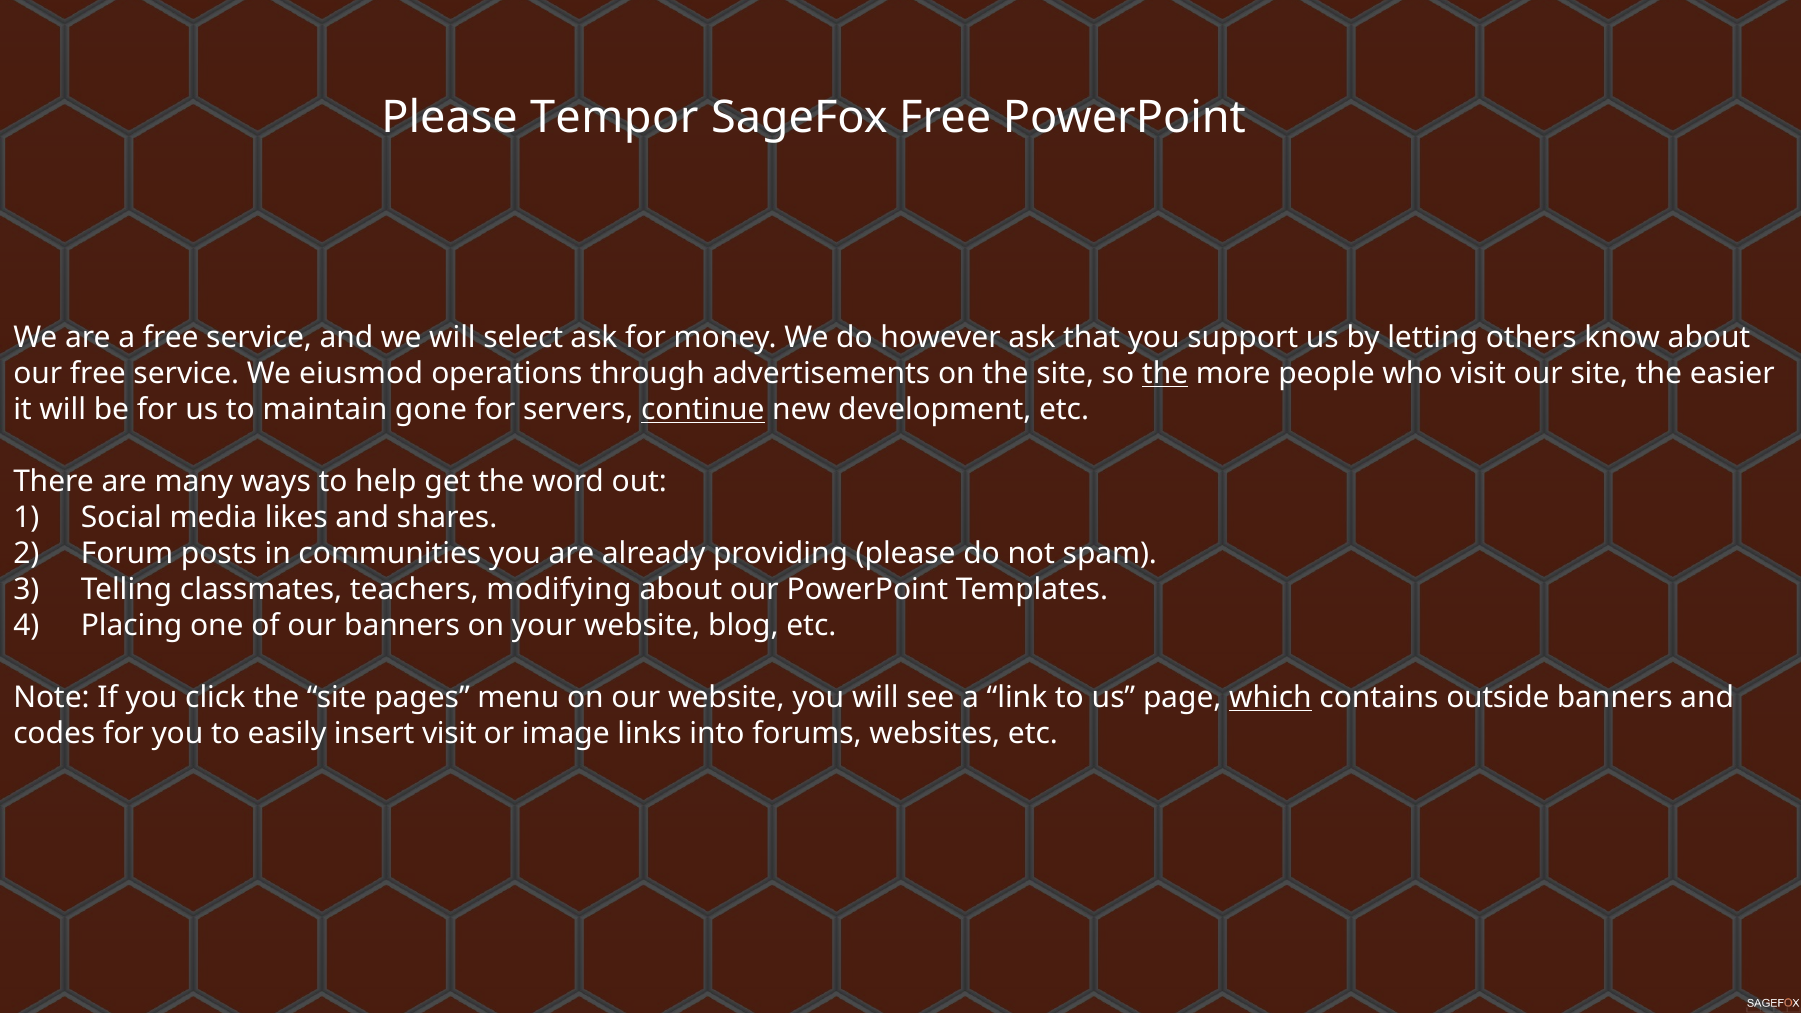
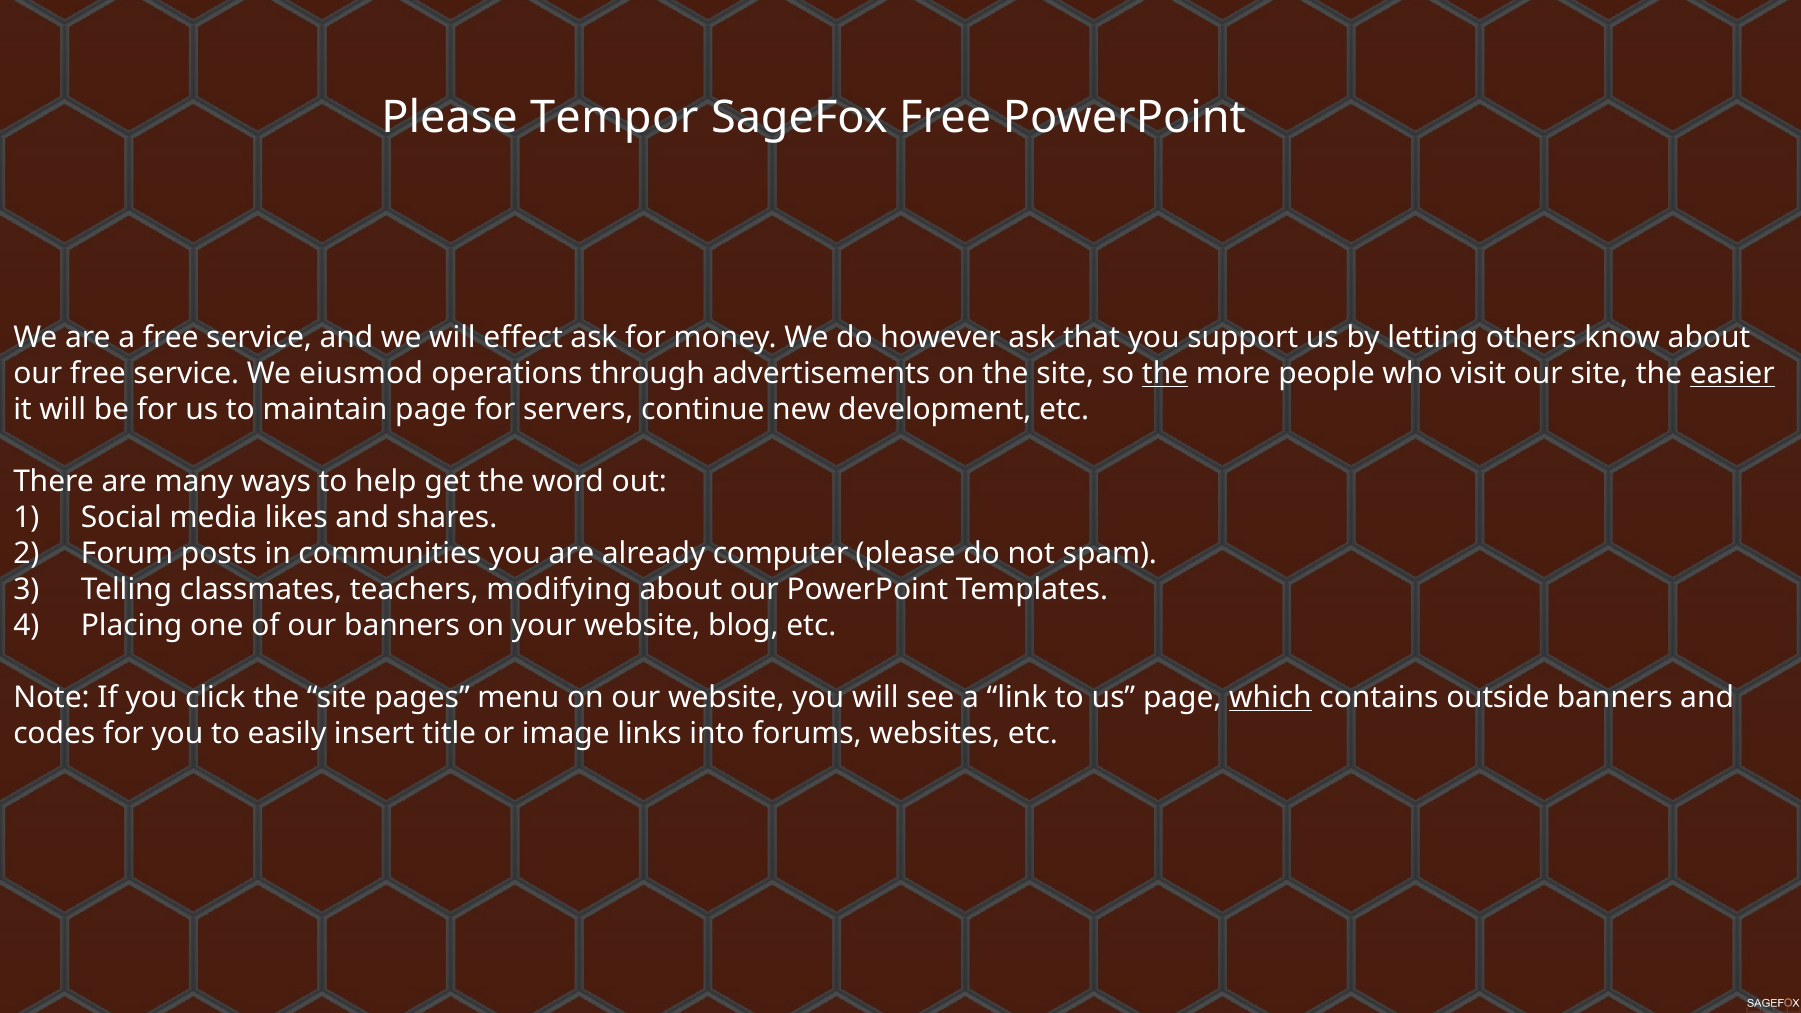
select: select -> effect (523, 338)
easier underline: none -> present (1732, 374)
maintain gone: gone -> page (431, 410)
continue underline: present -> none (703, 410)
providing: providing -> computer (781, 554)
insert visit: visit -> title (449, 734)
